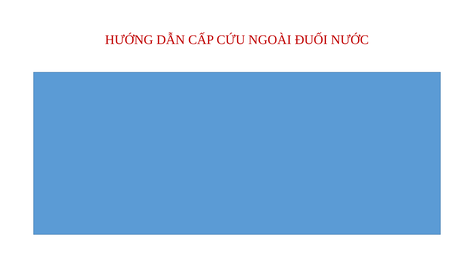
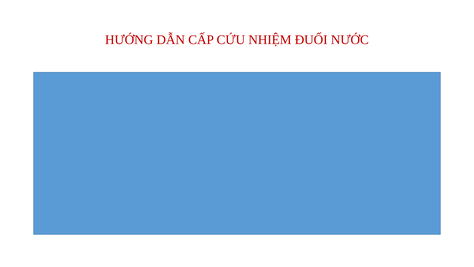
NGOÀI: NGOÀI -> NHIỆM (270, 40)
